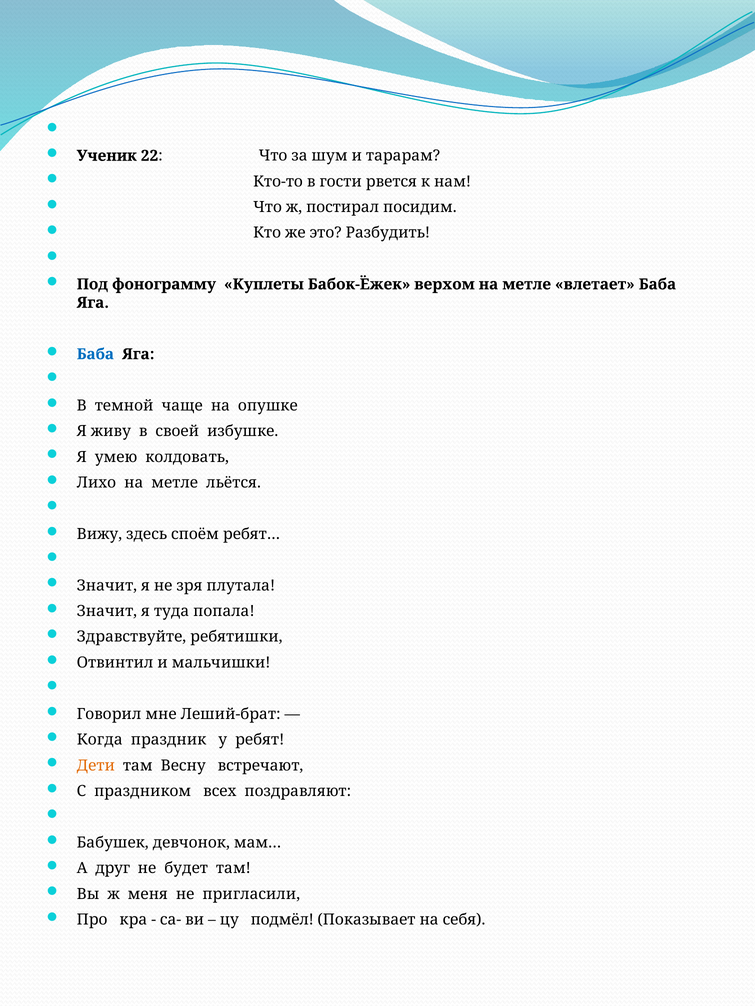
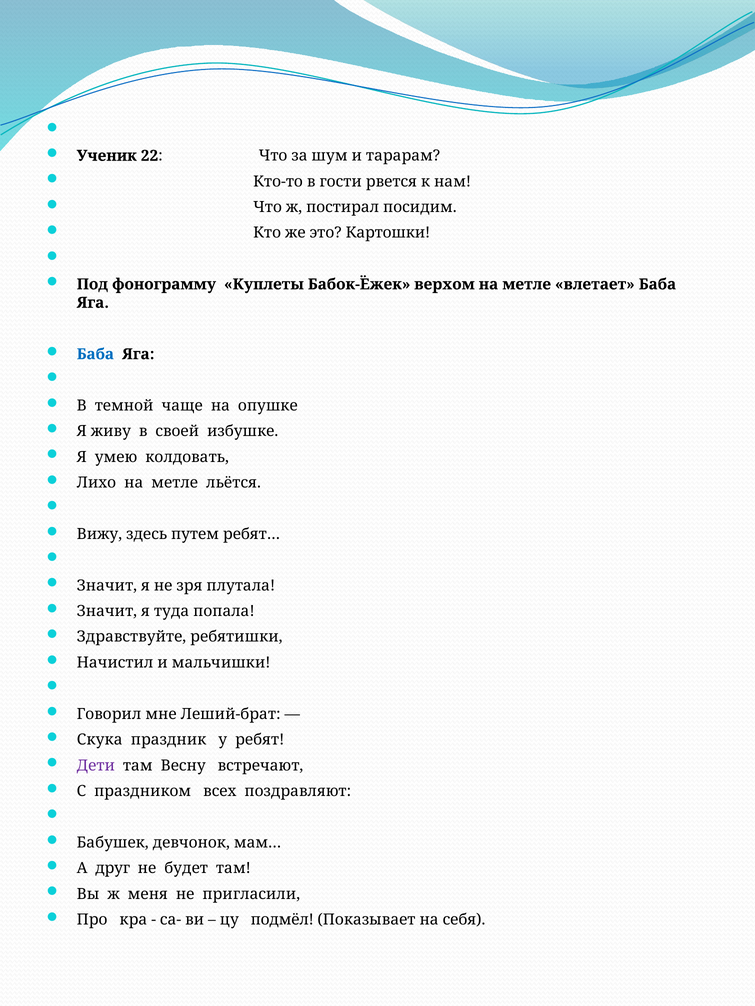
Разбудить: Разбудить -> Картошки (388, 233)
споём: споём -> путем (195, 534)
Отвинтил: Отвинтил -> Начистил (115, 663)
Когда: Когда -> Скука (100, 740)
Дети colour: orange -> purple (96, 766)
